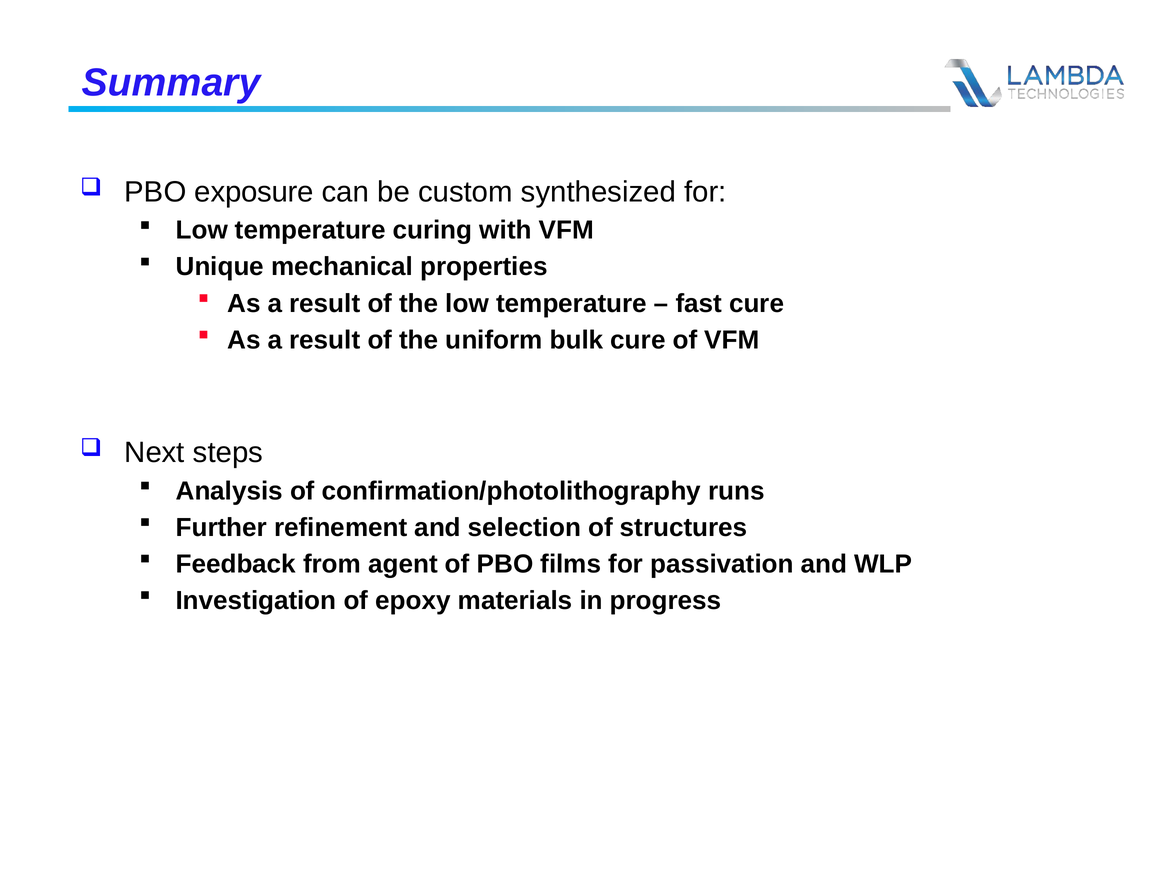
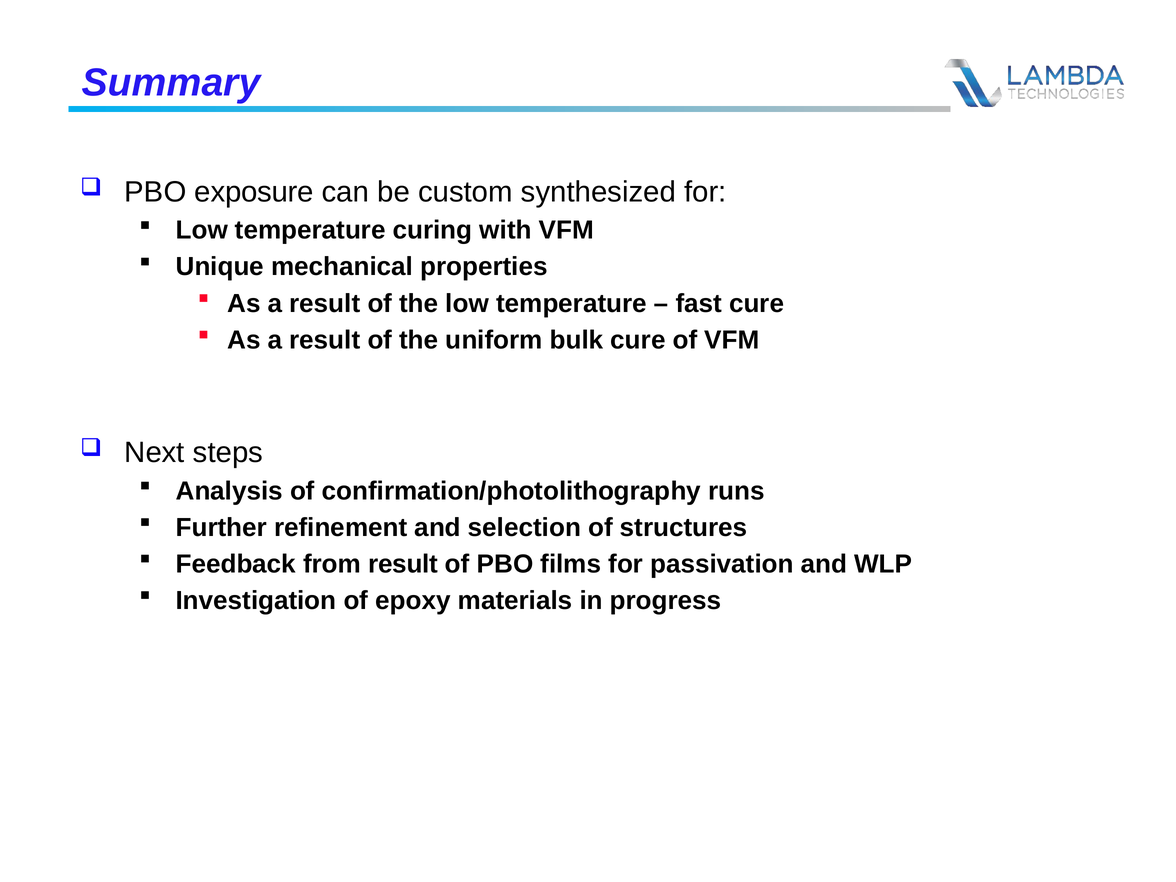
from agent: agent -> result (403, 564)
